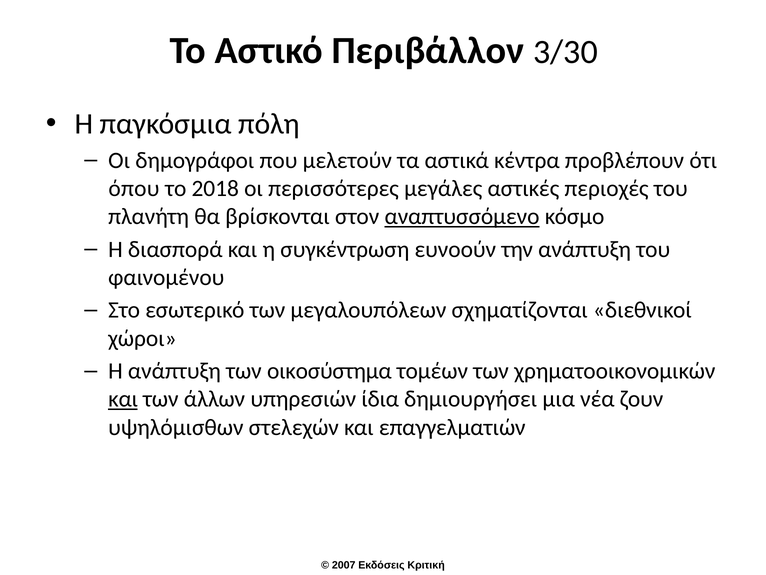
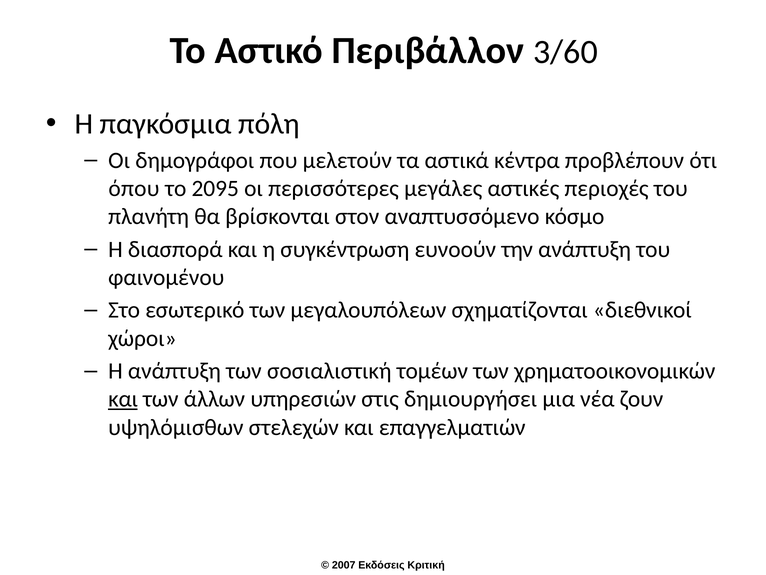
3/30: 3/30 -> 3/60 (566, 52)
2018: 2018 -> 2095 (215, 188)
αναπτυσσόμενο underline: present -> none (462, 216)
οικοσύστημα: οικοσύστημα -> σοσιαλιστική (329, 371)
ίδια: ίδια -> στις (380, 399)
